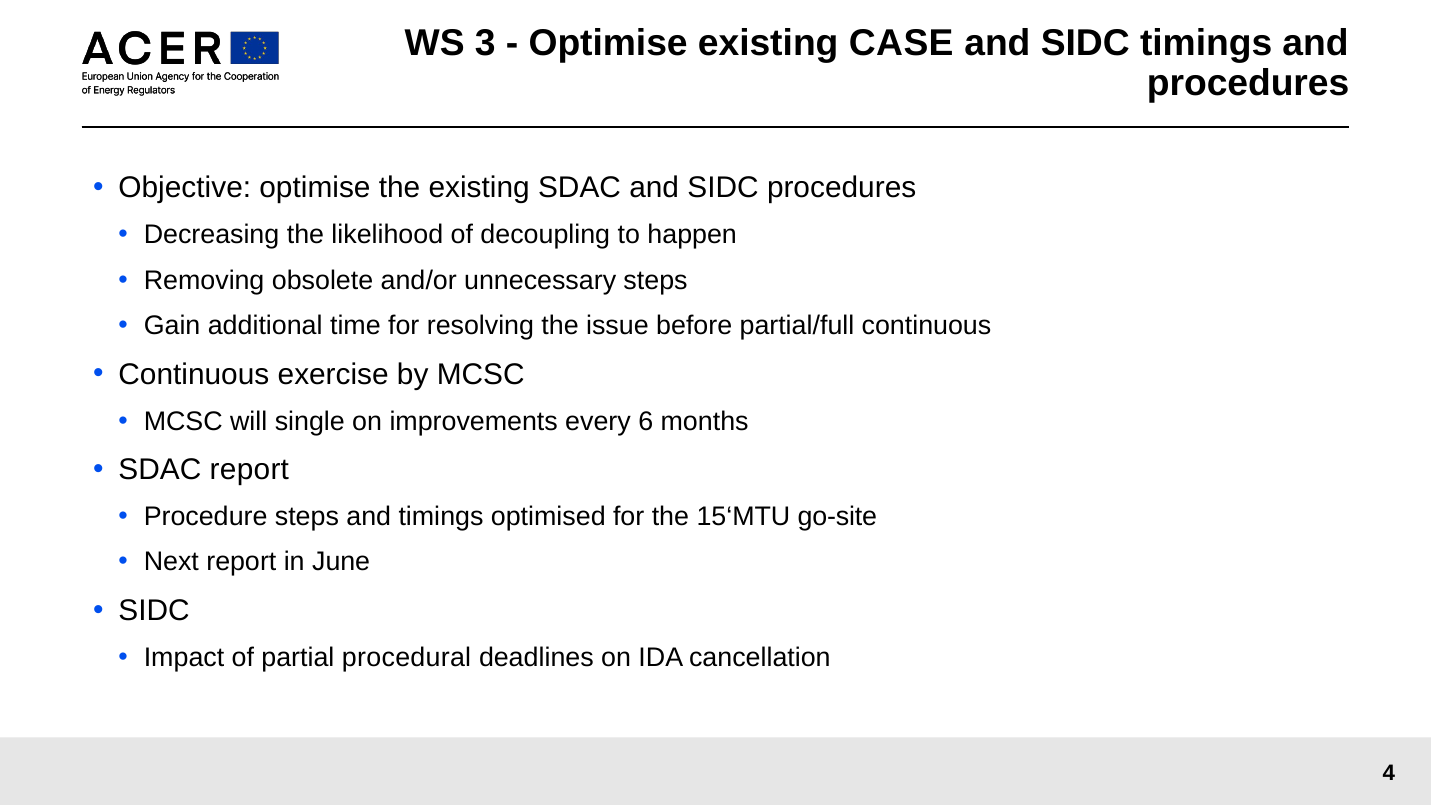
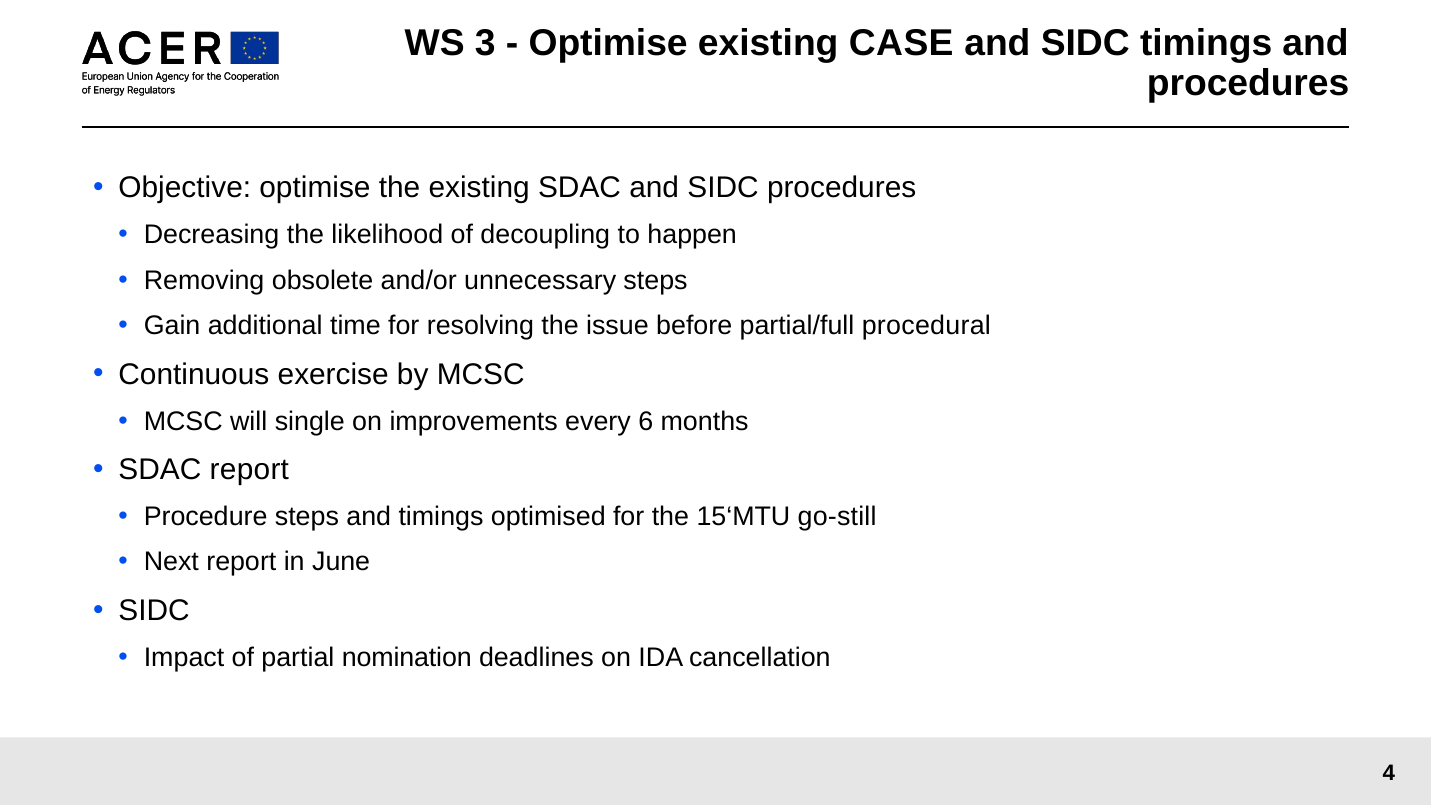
partial/full continuous: continuous -> procedural (926, 326)
go-site: go-site -> go-still (837, 517)
procedural: procedural -> nomination (407, 658)
